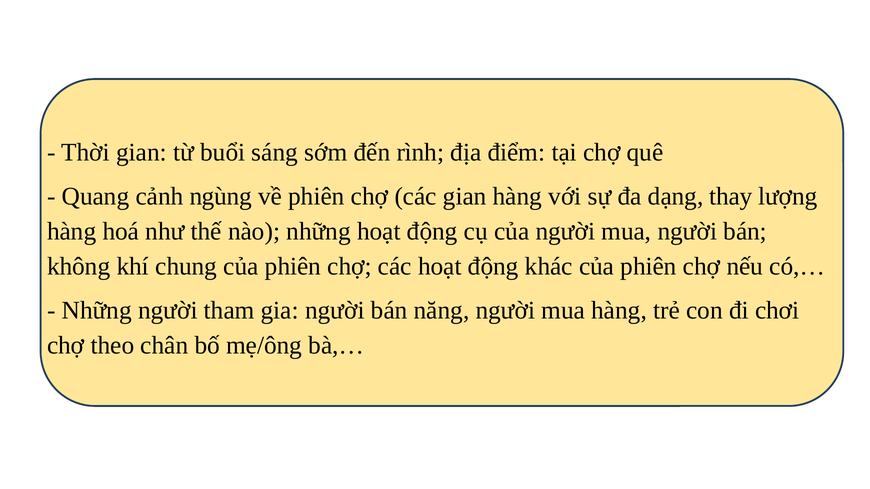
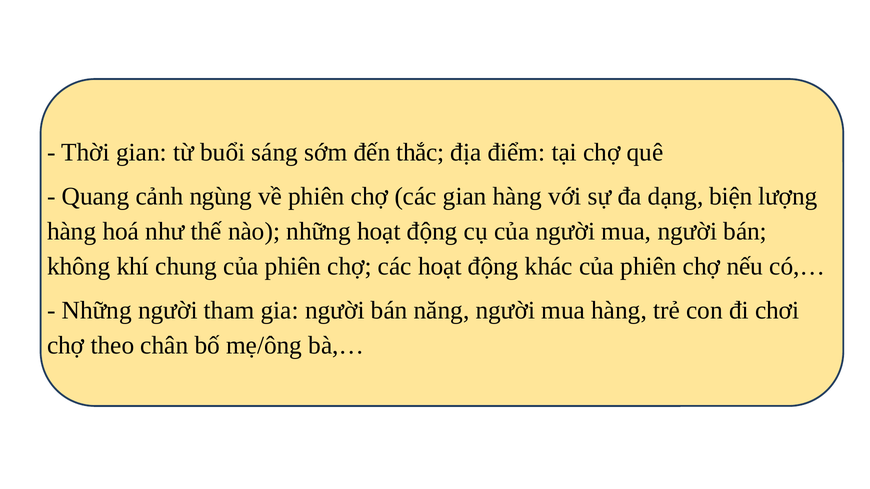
rình: rình -> thắc (420, 152)
thay: thay -> biện (731, 196)
